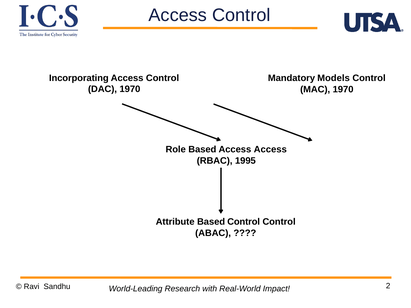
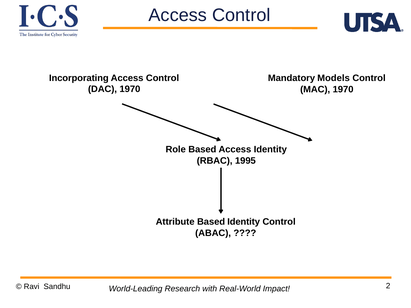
Access Access: Access -> Identity (270, 150)
Based Control: Control -> Identity (244, 222)
